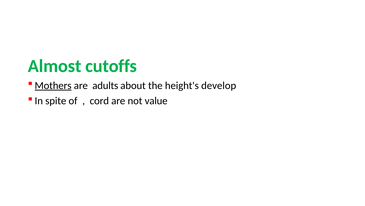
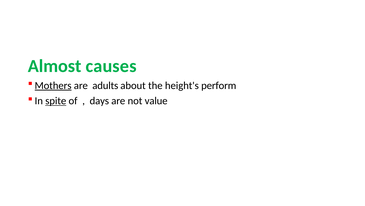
cutoffs: cutoffs -> causes (111, 66)
develop: develop -> perform (219, 85)
spite underline: none -> present (56, 101)
cord: cord -> days (99, 101)
